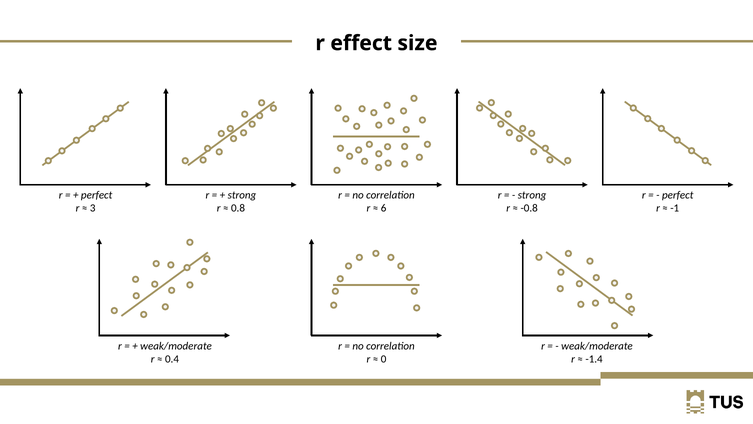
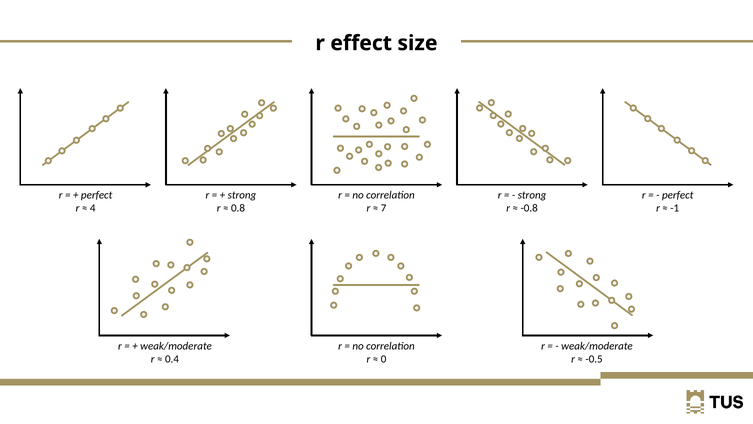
3: 3 -> 4 (93, 208)
6: 6 -> 7 (384, 208)
-1.4: -1.4 -> -0.5 (594, 359)
